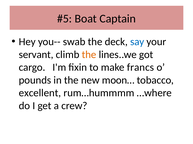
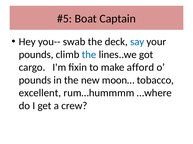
servant: servant -> pounds (36, 55)
the colour: orange -> blue (89, 55)
francs: francs -> afford (140, 68)
